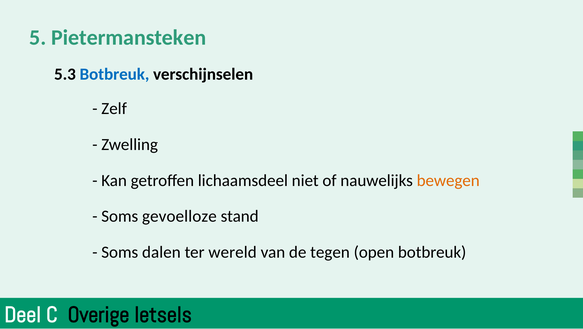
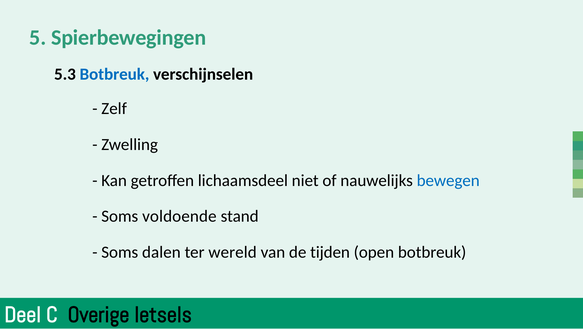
Pietermansteken: Pietermansteken -> Spierbewegingen (129, 38)
bewegen colour: orange -> blue (448, 181)
gevoelloze: gevoelloze -> voldoende (179, 217)
tegen: tegen -> tijden (330, 253)
